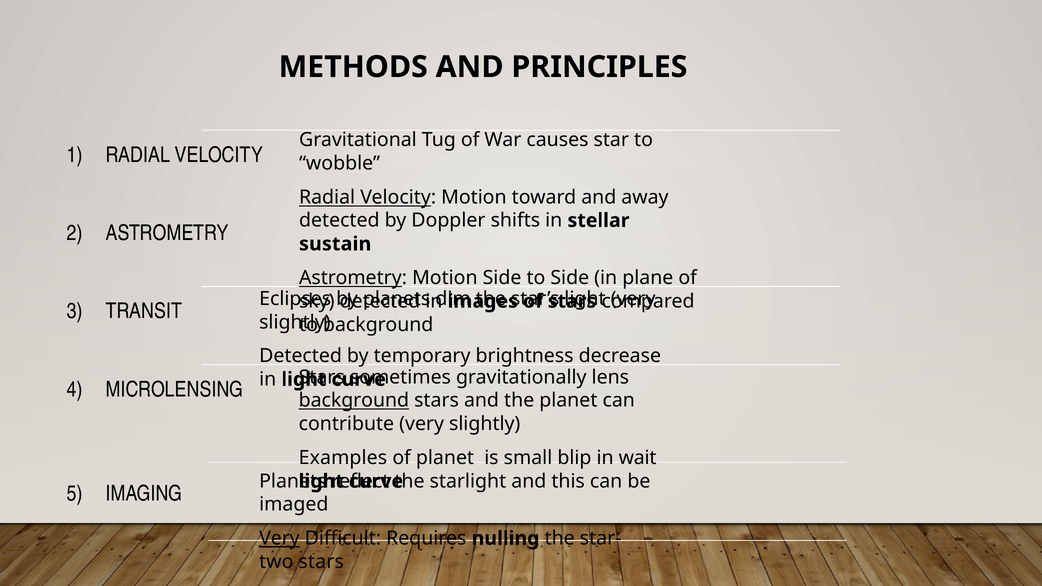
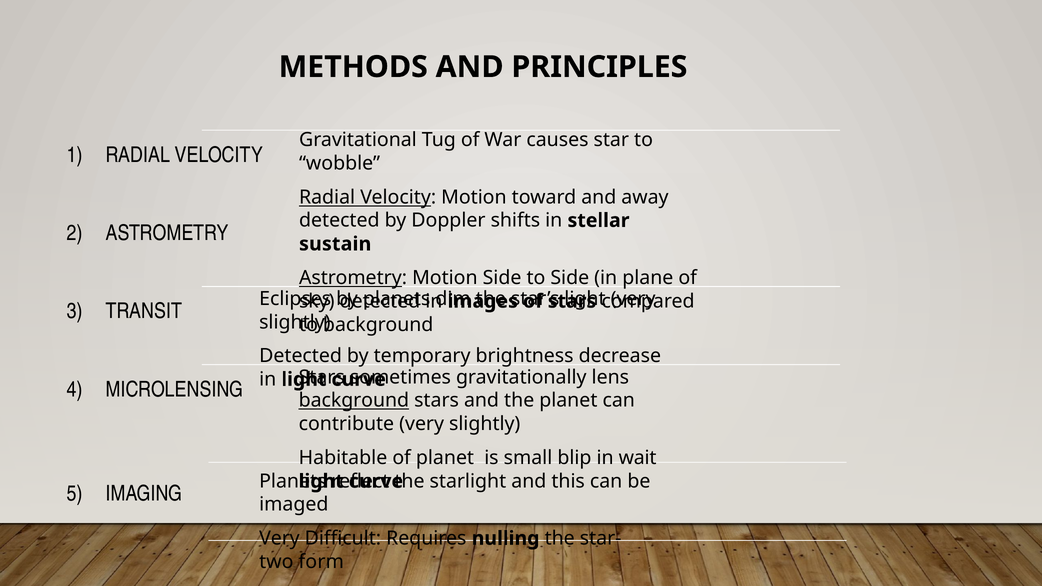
Examples: Examples -> Habitable (343, 458)
Very underline: present -> none (279, 538)
two stars: stars -> form (321, 562)
